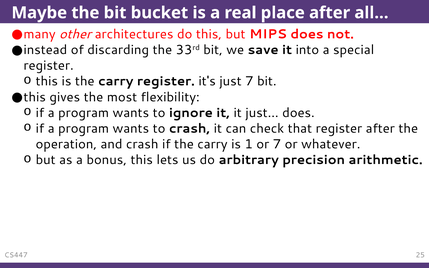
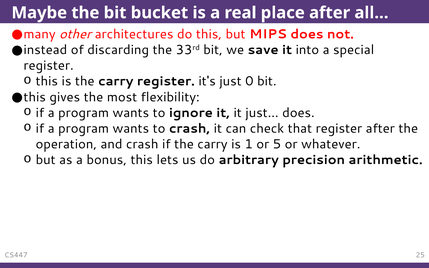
just 7: 7 -> 0 (249, 81)
or 7: 7 -> 5 (277, 144)
